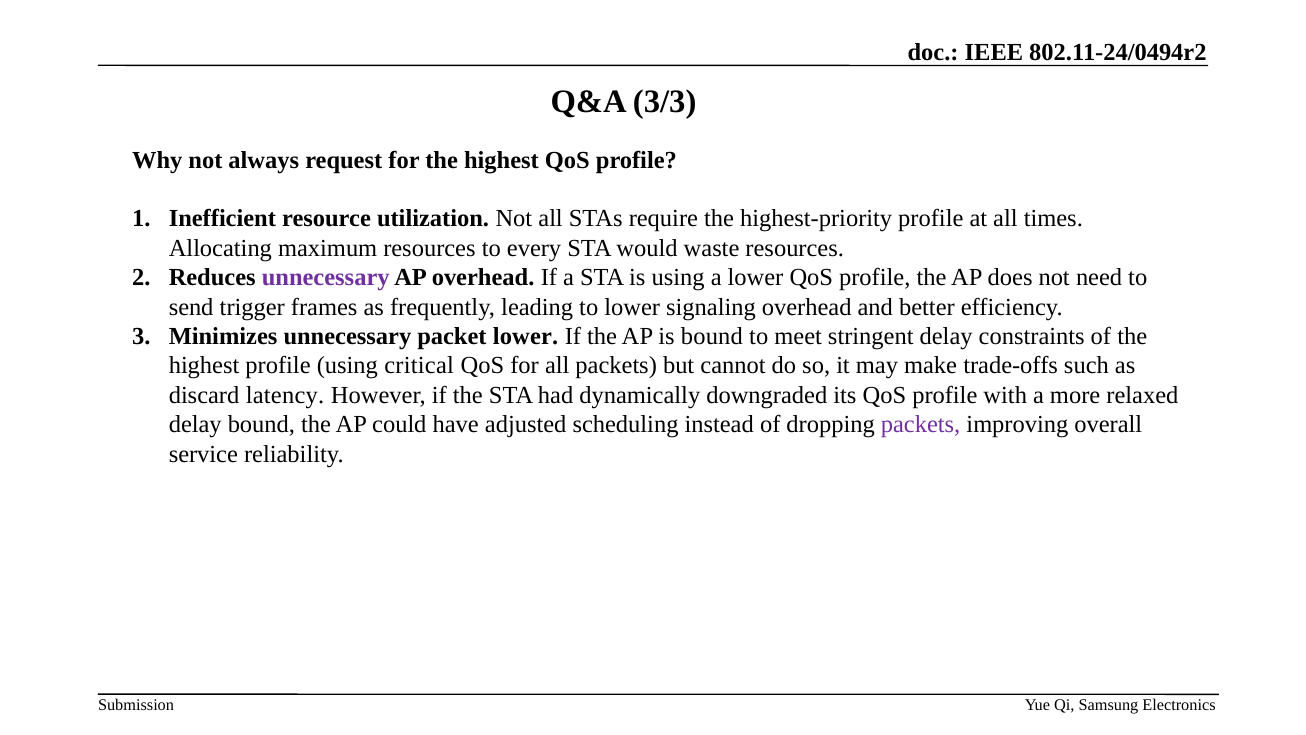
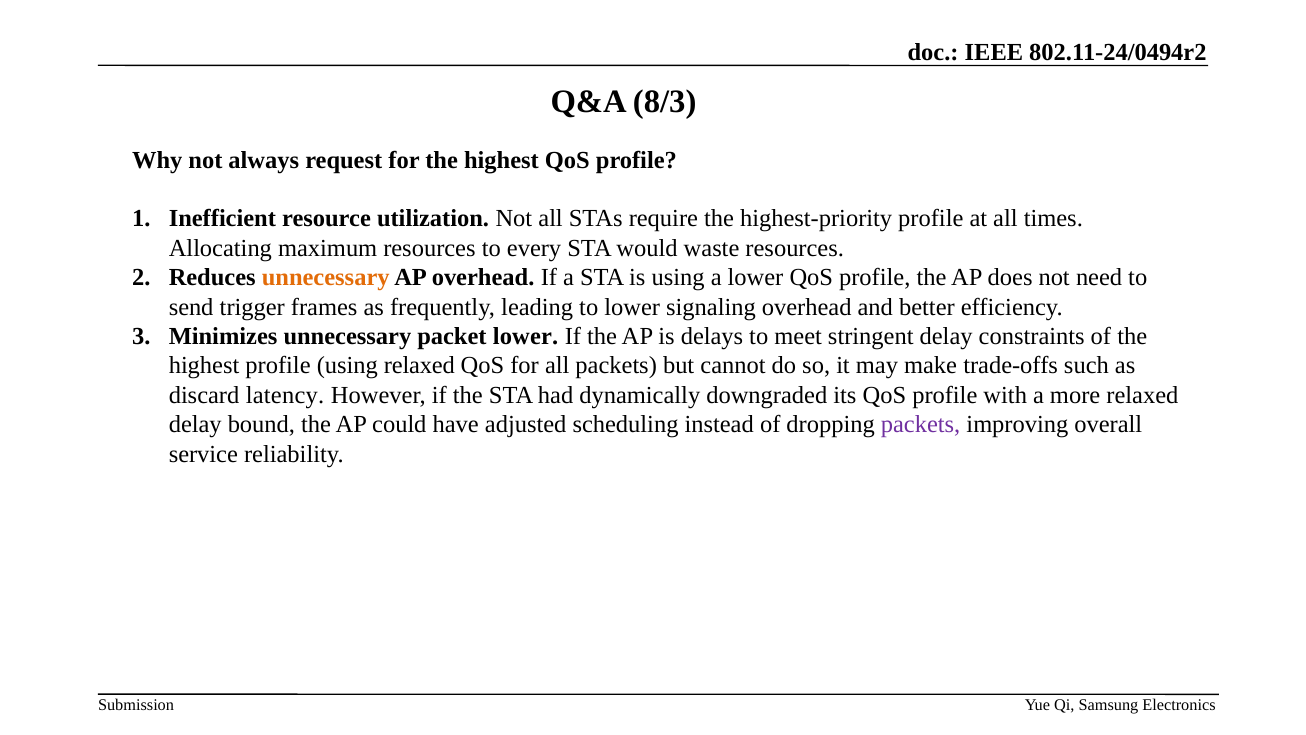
3/3: 3/3 -> 8/3 (665, 101)
unnecessary colour: purple -> orange (326, 277)
is bound: bound -> delays (712, 336)
using critical: critical -> relaxed (419, 366)
